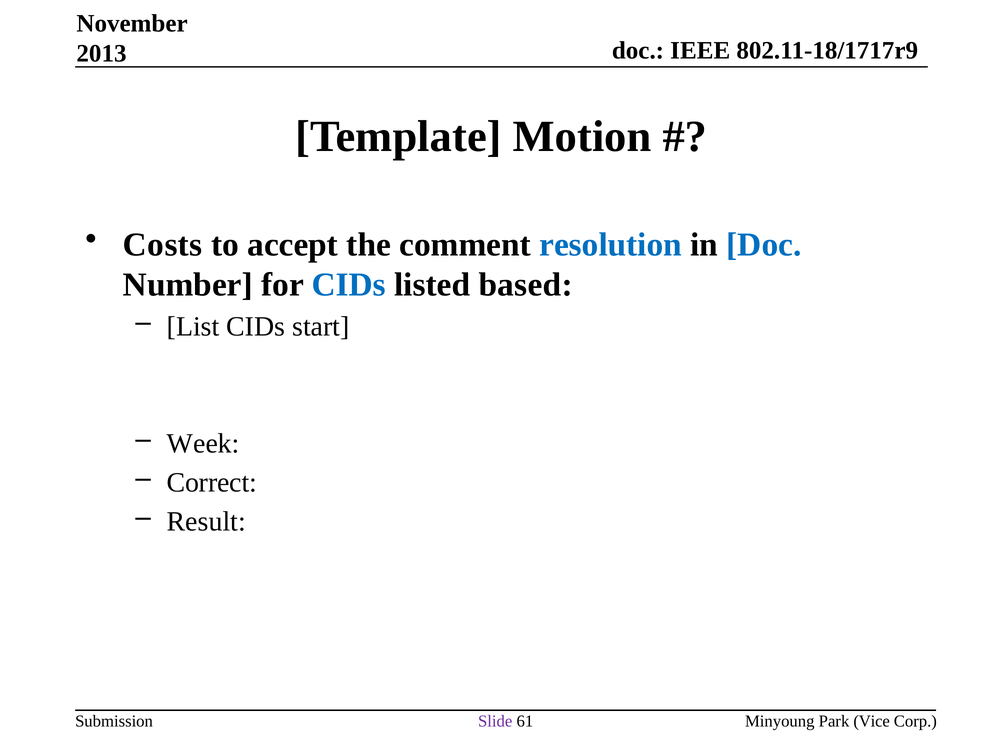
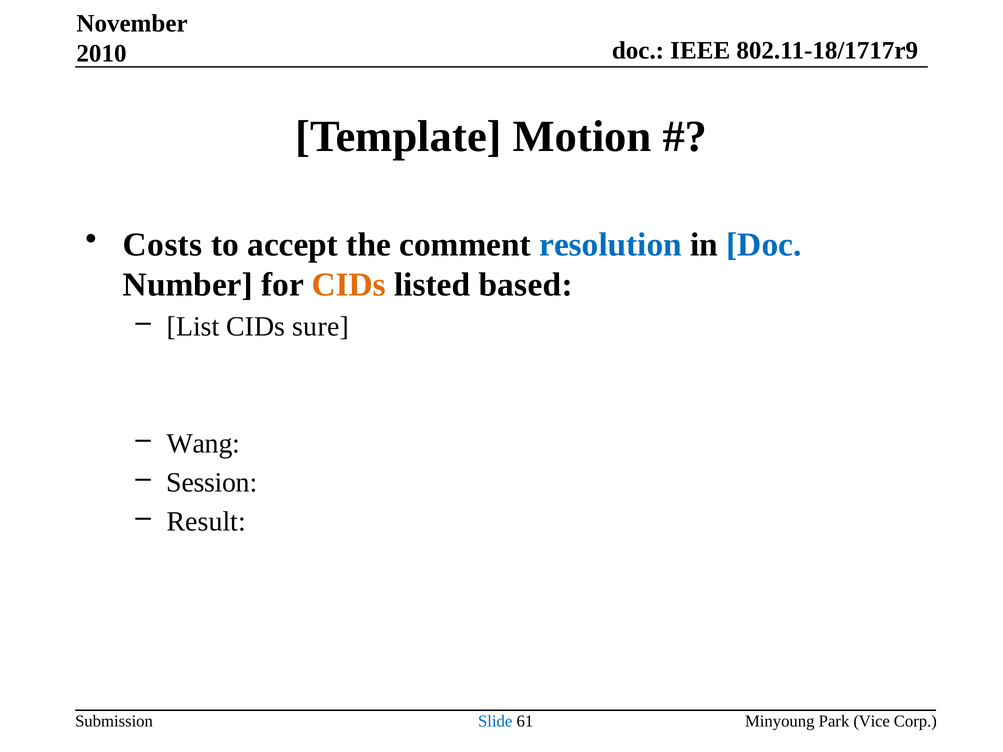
2013: 2013 -> 2010 (102, 54)
CIDs colour: blue -> orange (349, 285)
start: start -> sure (321, 327)
Week: Week -> Wang (203, 444)
Correct: Correct -> Session (212, 483)
Slide colour: purple -> blue (495, 721)
